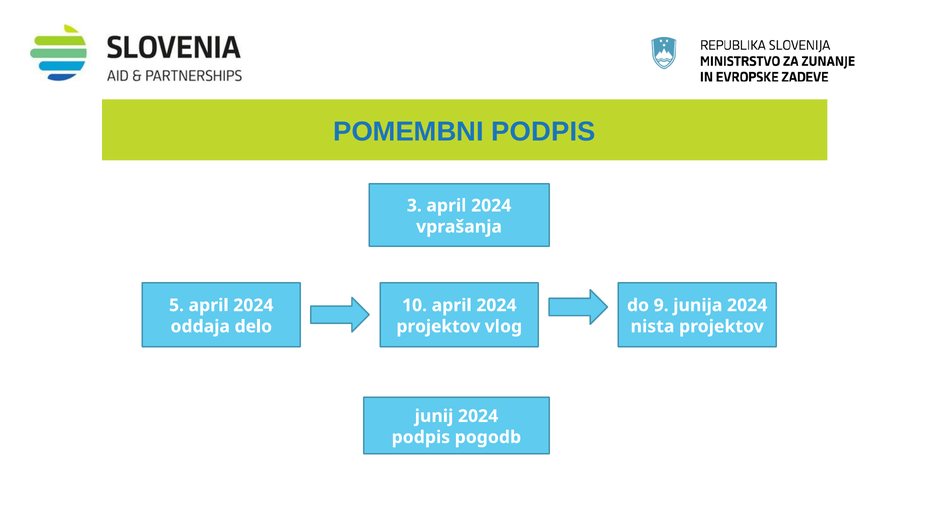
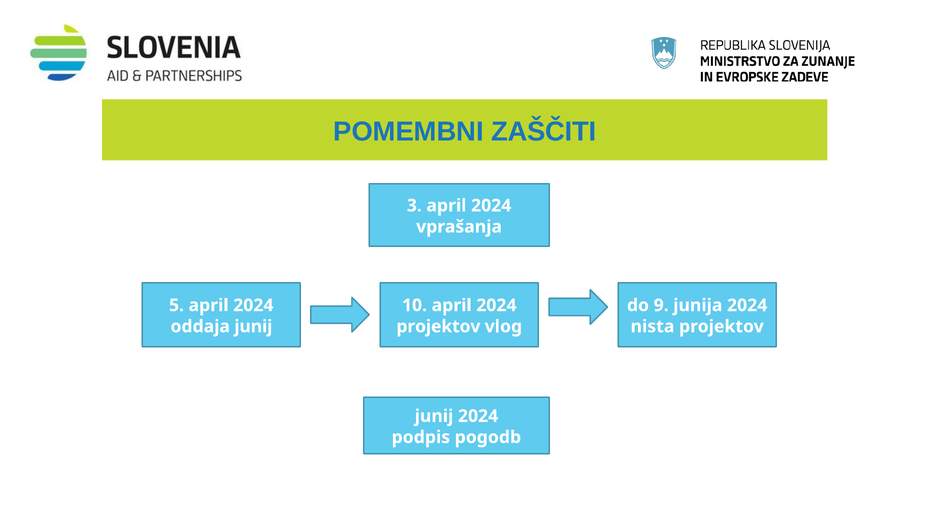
POMEMBNI PODPIS: PODPIS -> ZAŠČITI (544, 132)
oddaja delo: delo -> junij (253, 326)
